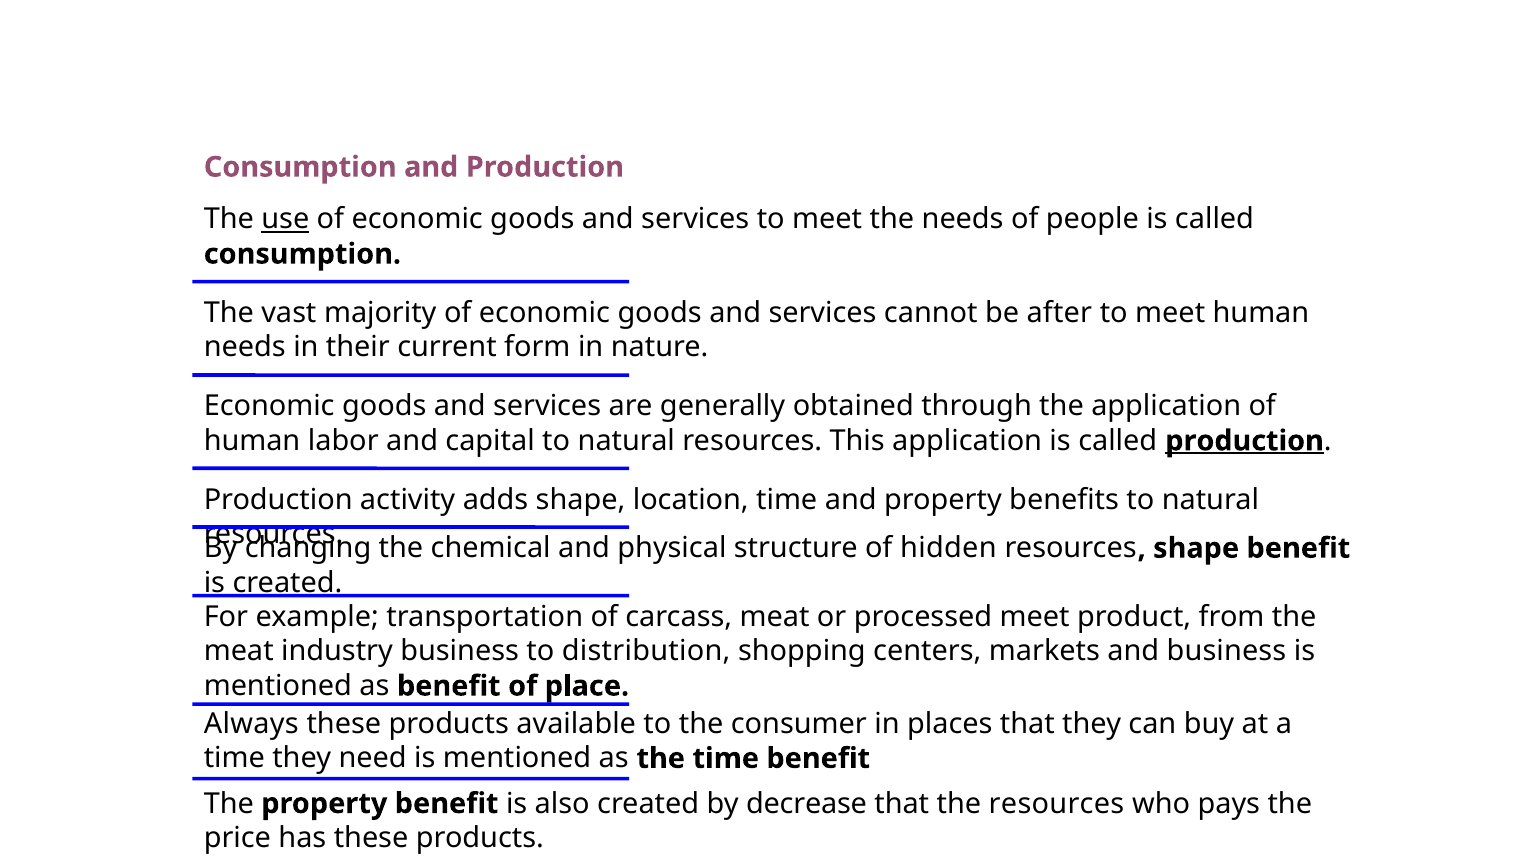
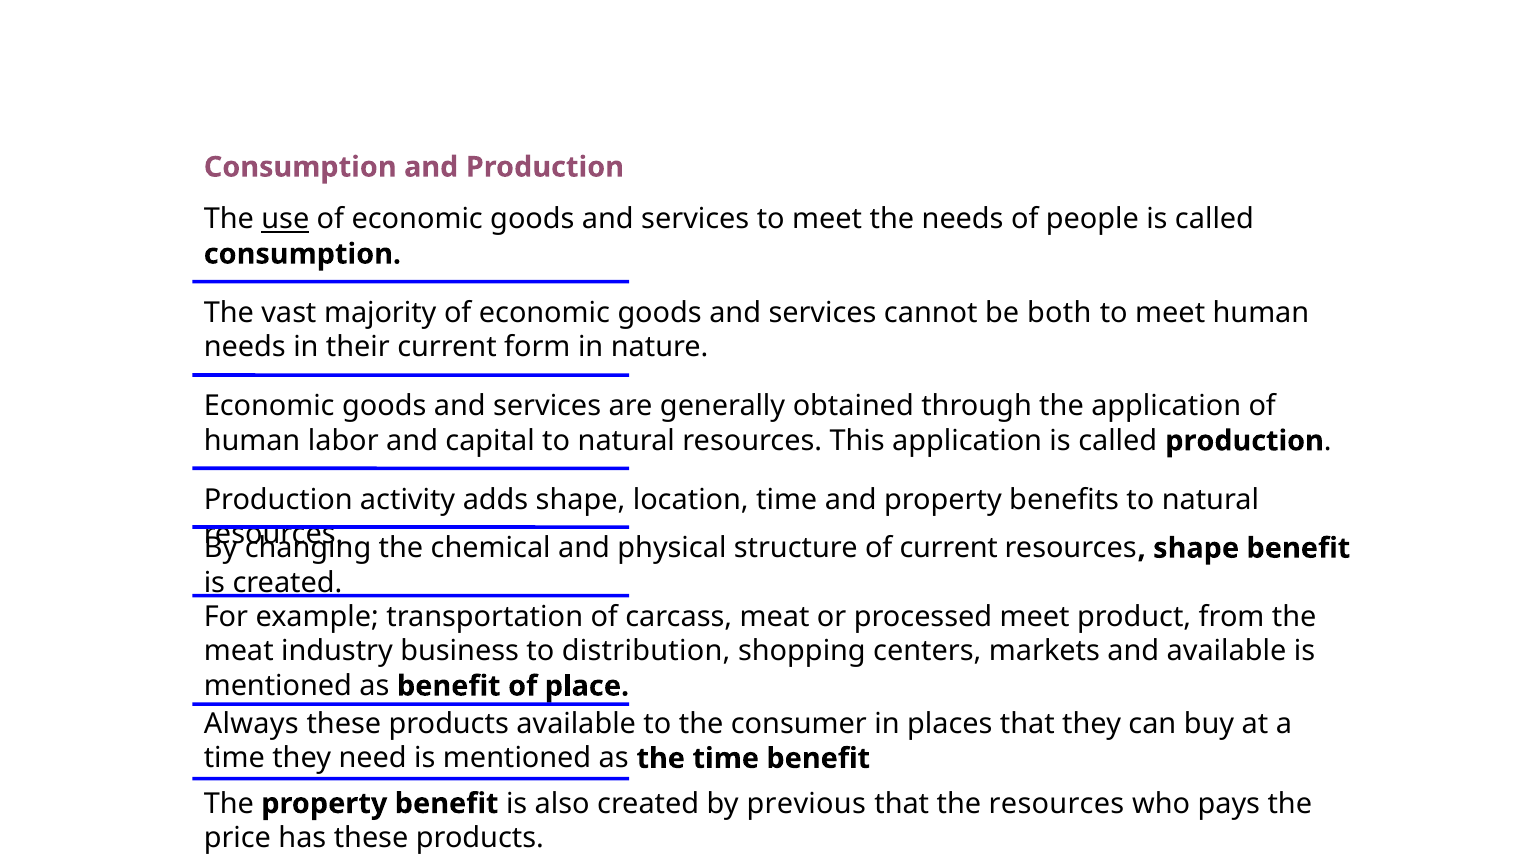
after: after -> both (1059, 313)
production underline: present -> none (1245, 441)
of hidden: hidden -> current (949, 548)
and business: business -> available (1227, 652)
decrease: decrease -> previous (806, 804)
